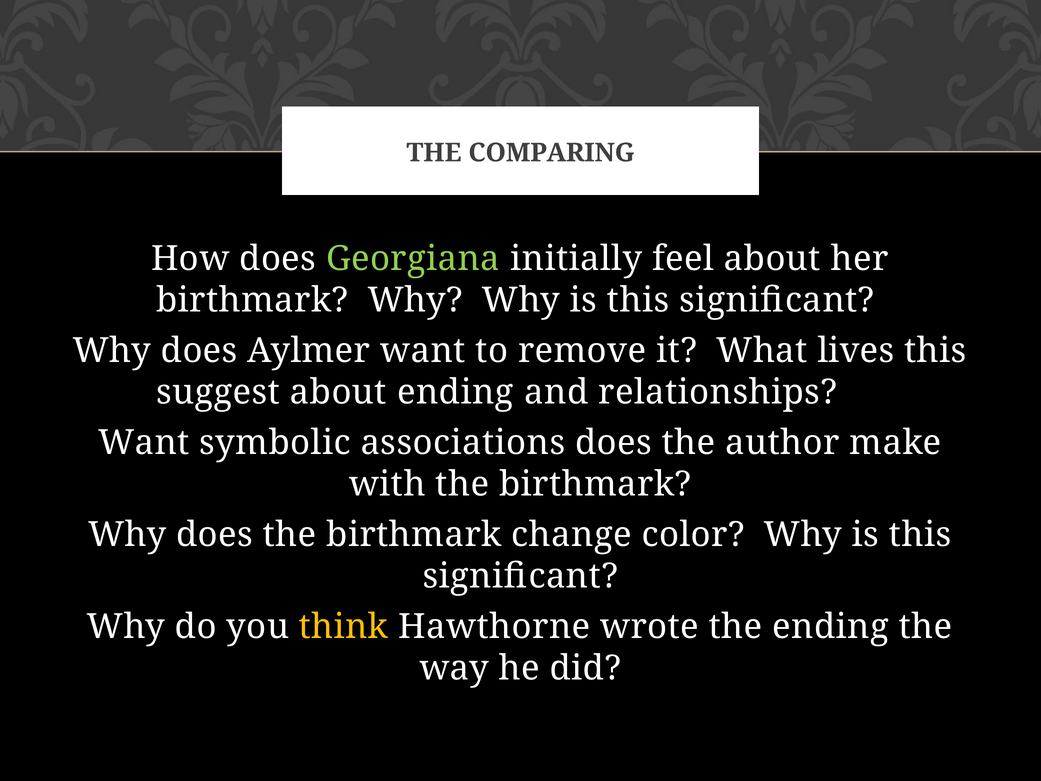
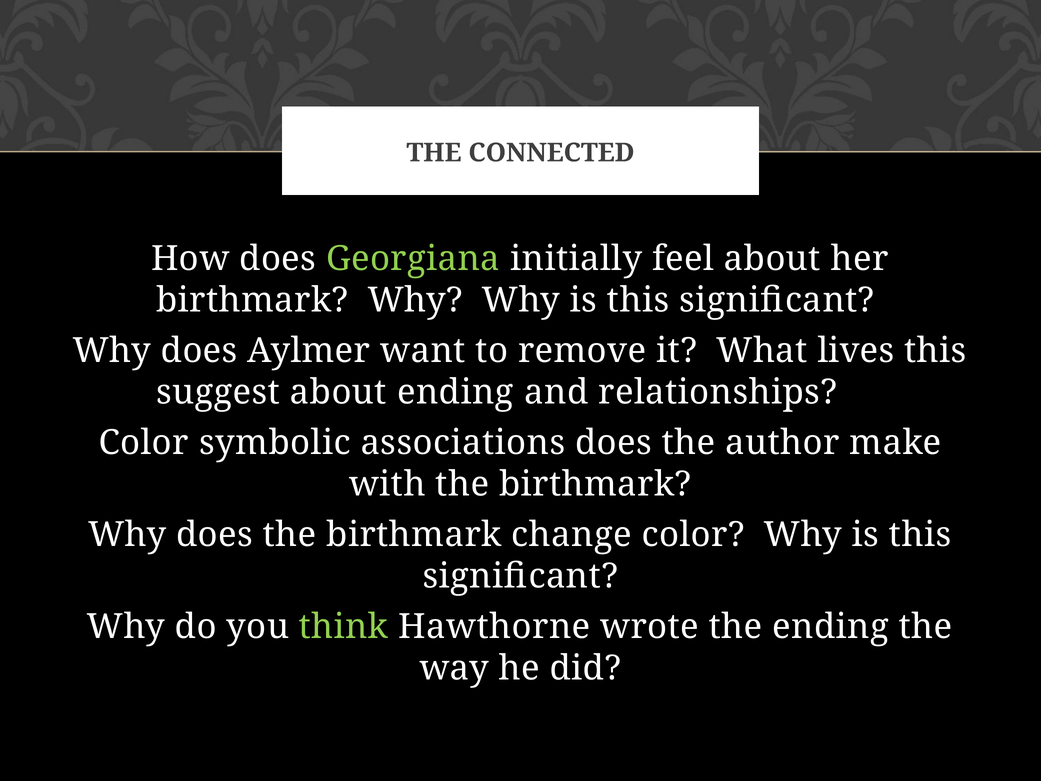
COMPARING: COMPARING -> CONNECTED (551, 153)
Want: Want -> Color (144, 442)
think colour: yellow -> light green (344, 626)
